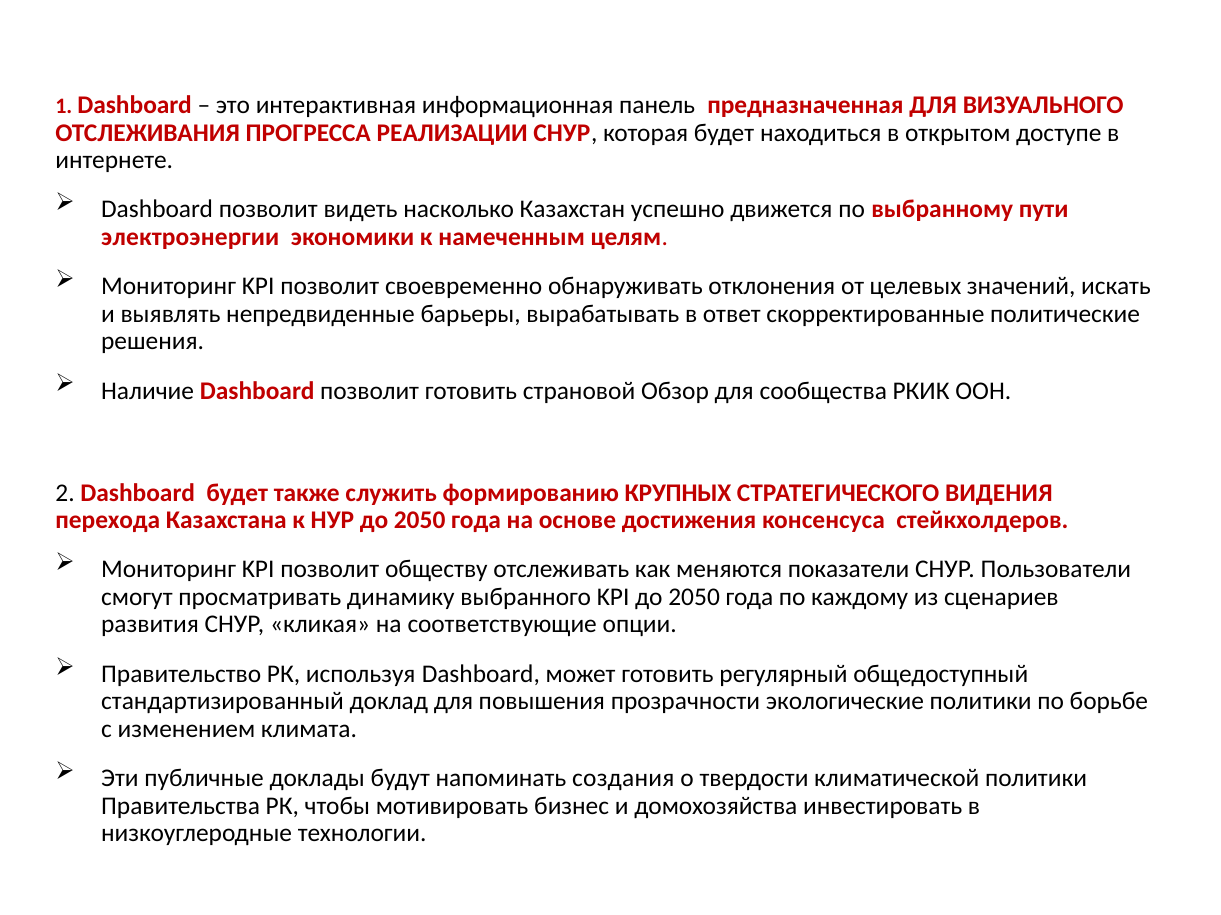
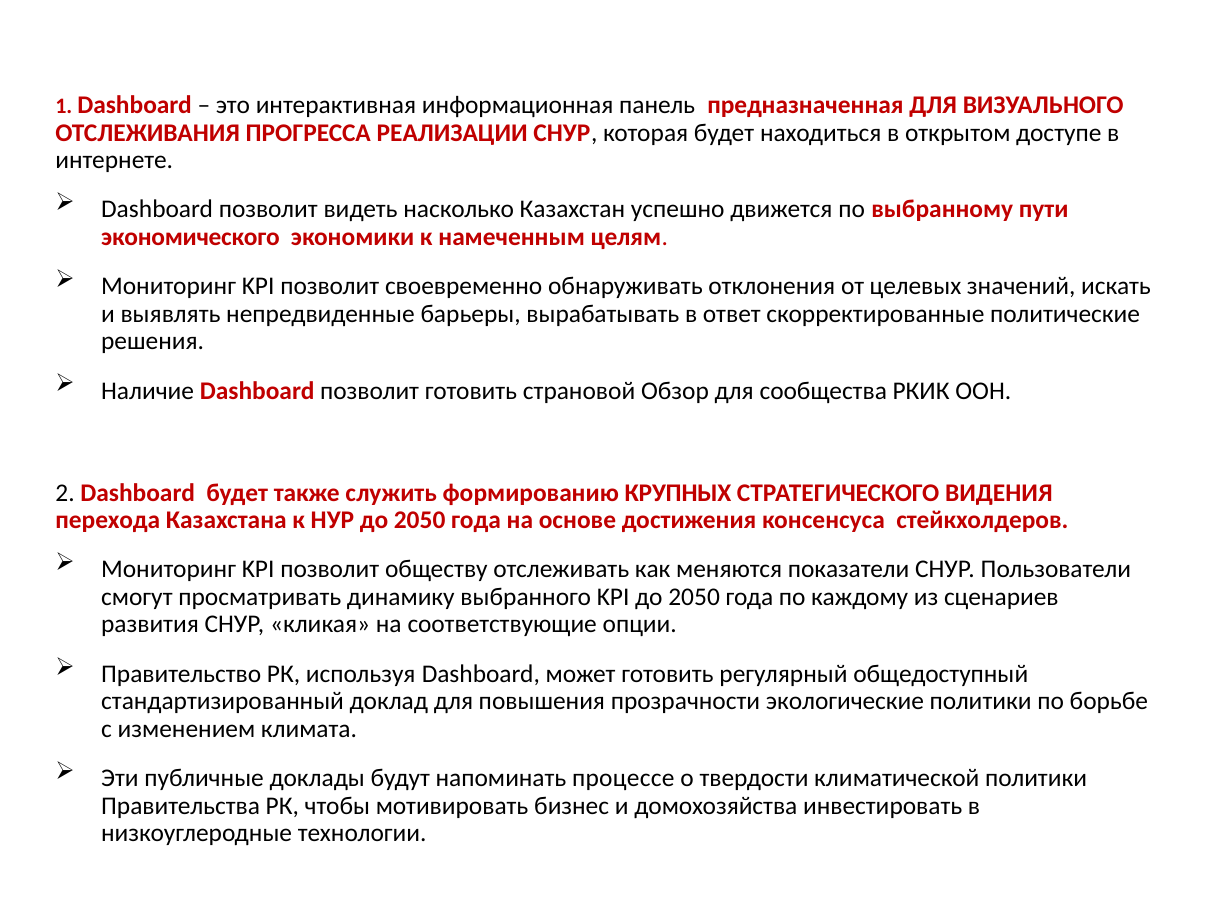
электроэнергии: электроэнергии -> экономического (190, 237)
создания: создания -> процессе (623, 779)
